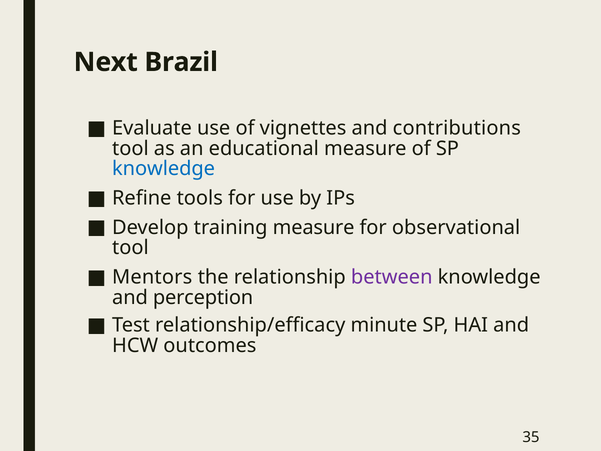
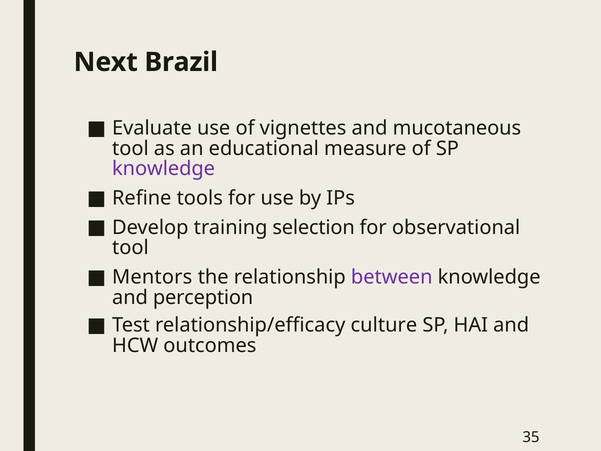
contributions: contributions -> mucotaneous (457, 128)
knowledge colour: blue -> purple (164, 169)
training measure: measure -> selection (314, 227)
minute: minute -> culture (384, 325)
